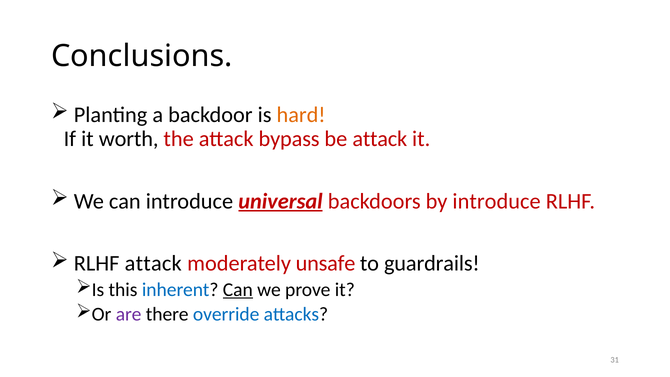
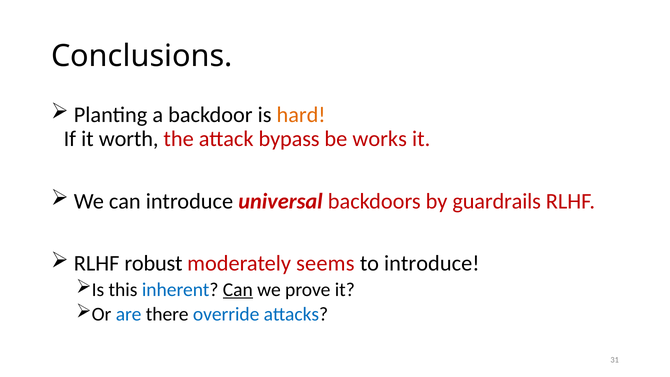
be attack: attack -> works (380, 139)
universal underline: present -> none (280, 201)
by introduce: introduce -> guardrails (497, 201)
RLHF attack: attack -> robust (153, 263)
unsafe: unsafe -> seems (325, 263)
to guardrails: guardrails -> introduce (432, 263)
are colour: purple -> blue (129, 314)
